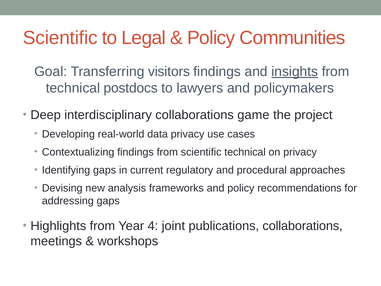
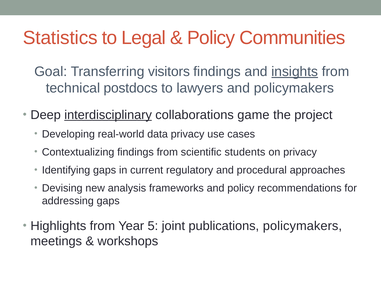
Scientific: Scientific -> Statistics (60, 38)
interdisciplinary underline: none -> present (108, 115)
scientific technical: technical -> students (245, 152)
4: 4 -> 5 (153, 226)
publications collaborations: collaborations -> policymakers (302, 226)
